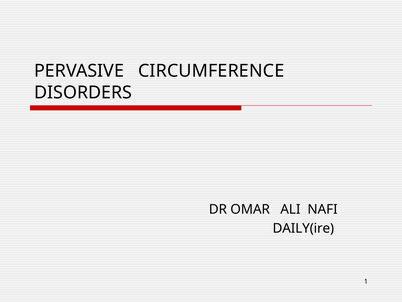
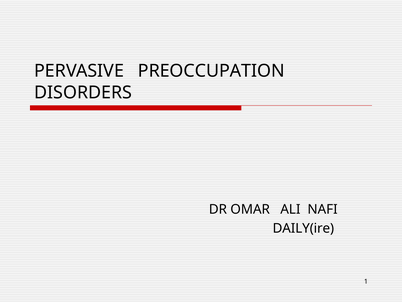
CIRCUMFERENCE: CIRCUMFERENCE -> PREOCCUPATION (211, 71)
